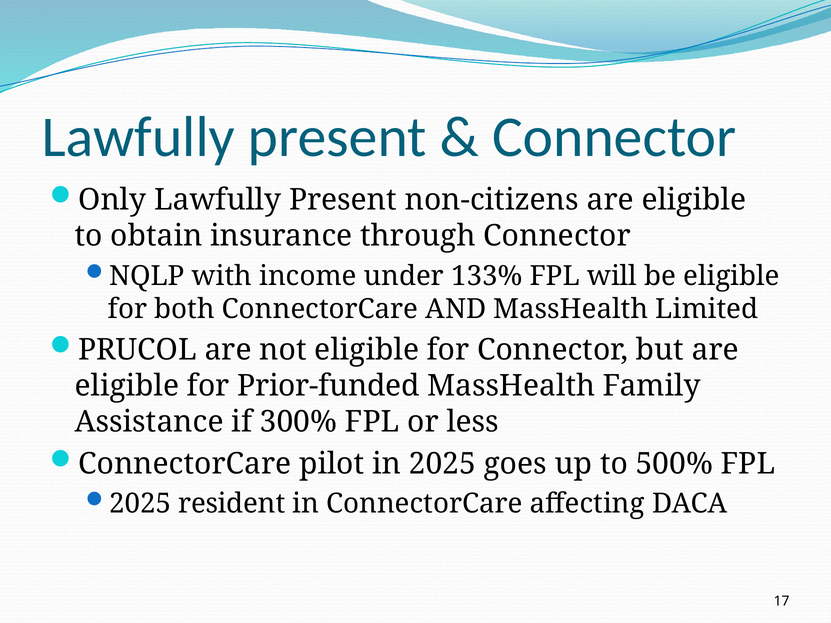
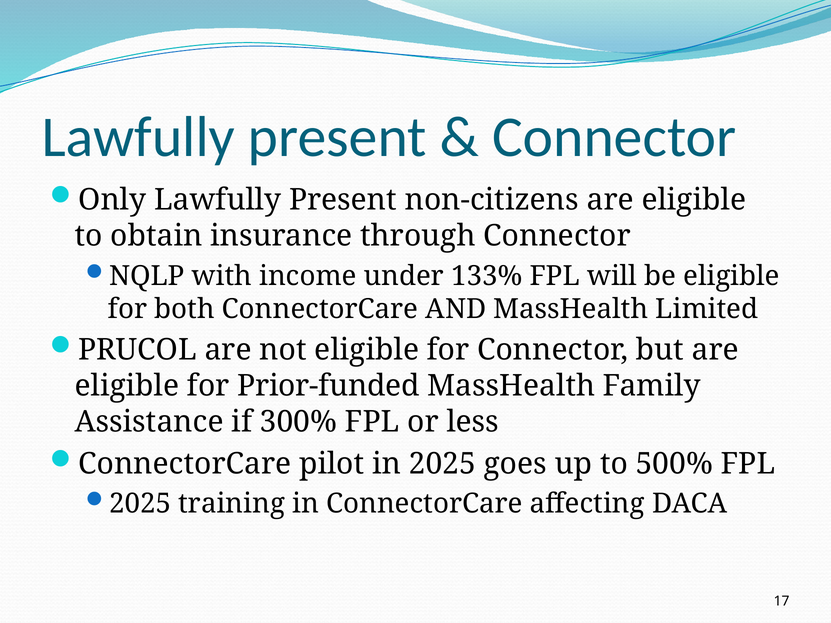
resident: resident -> training (232, 504)
